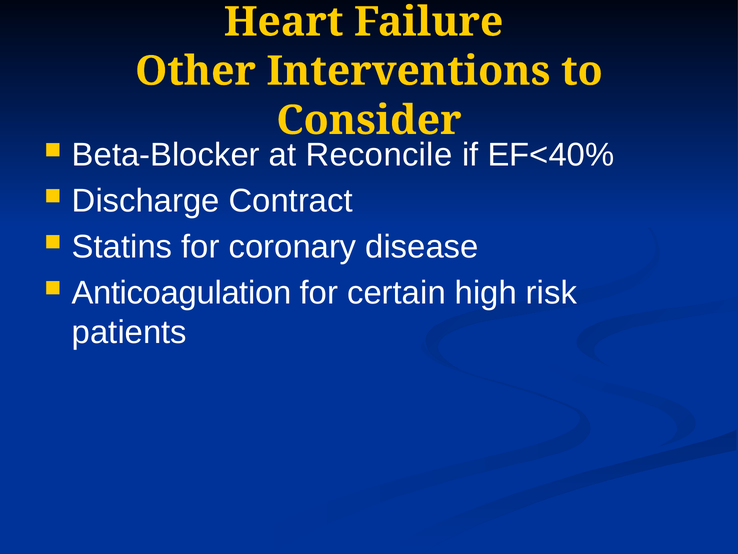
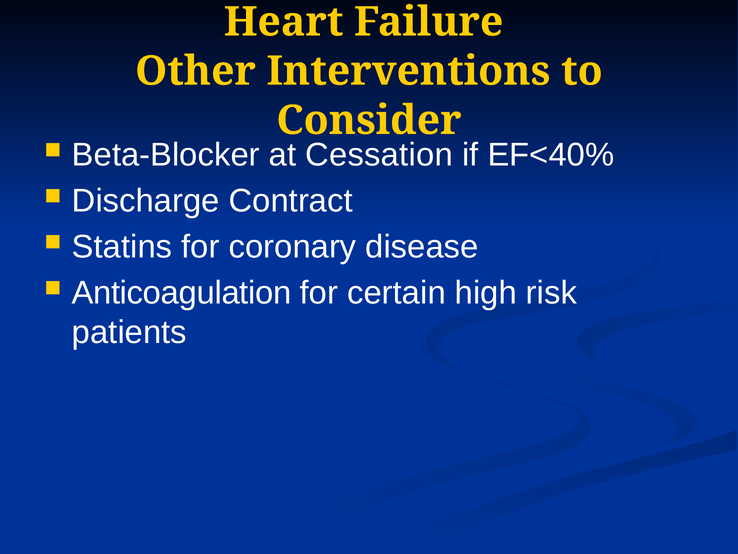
Reconcile: Reconcile -> Cessation (379, 155)
